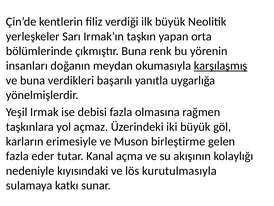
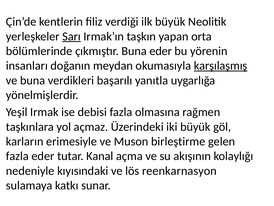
Sarı underline: none -> present (72, 36)
Buna renk: renk -> eder (161, 51)
kurutulmasıyla: kurutulmasıyla -> reenkarnasyon (179, 170)
